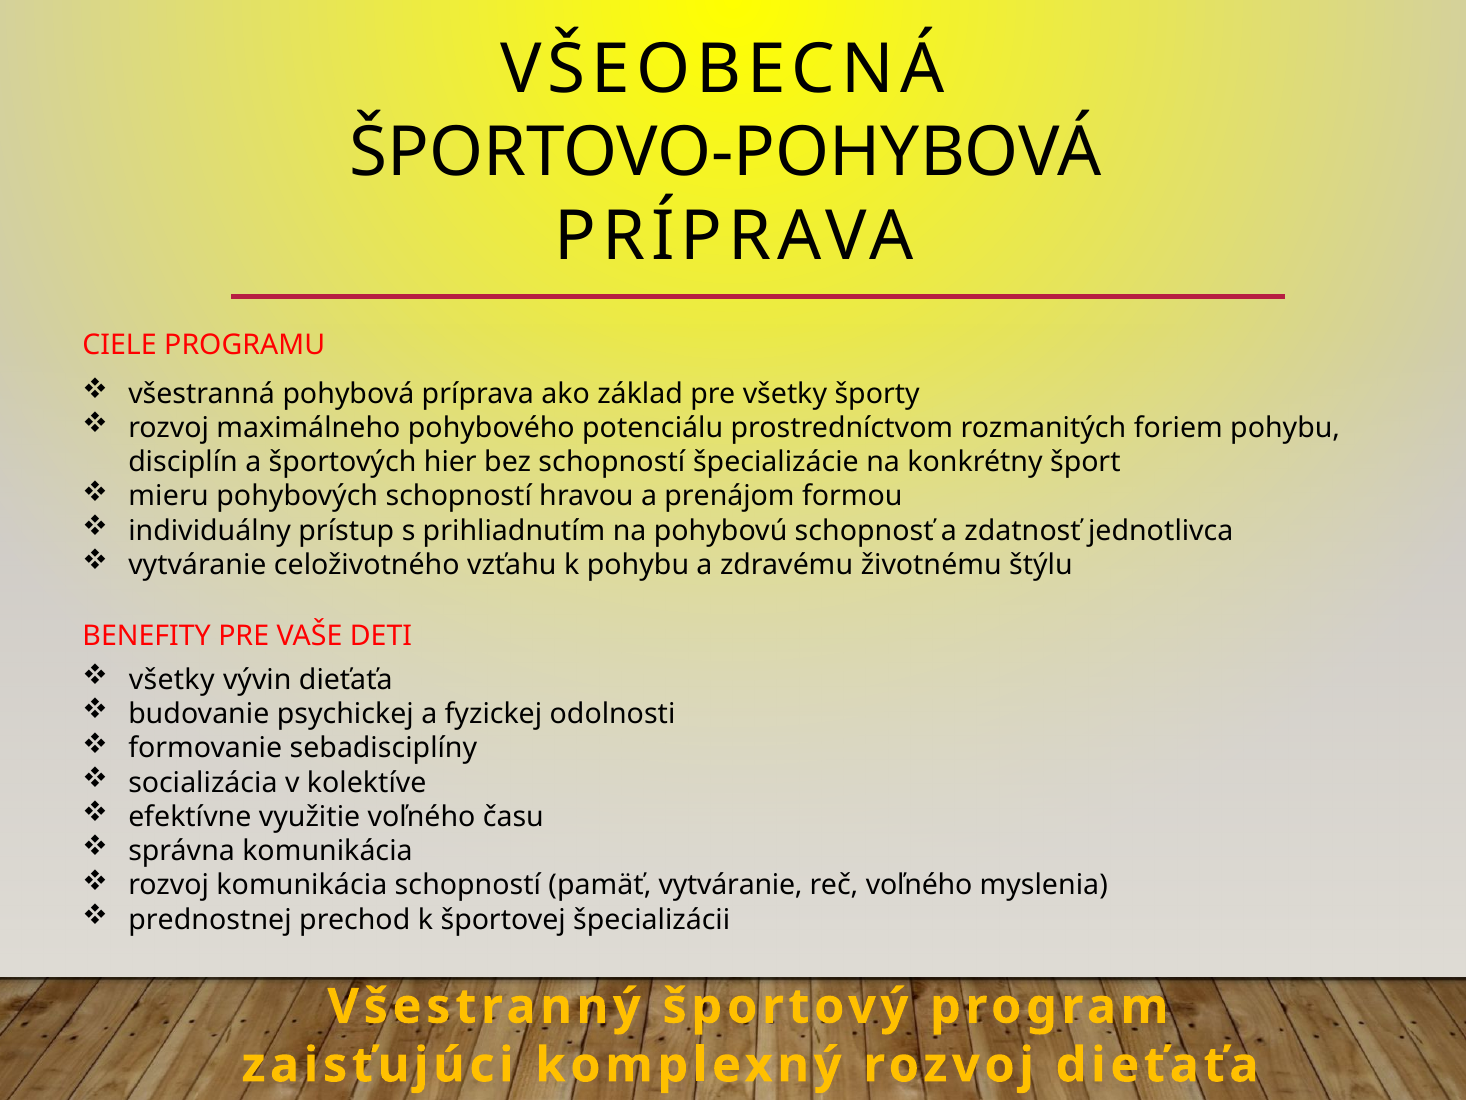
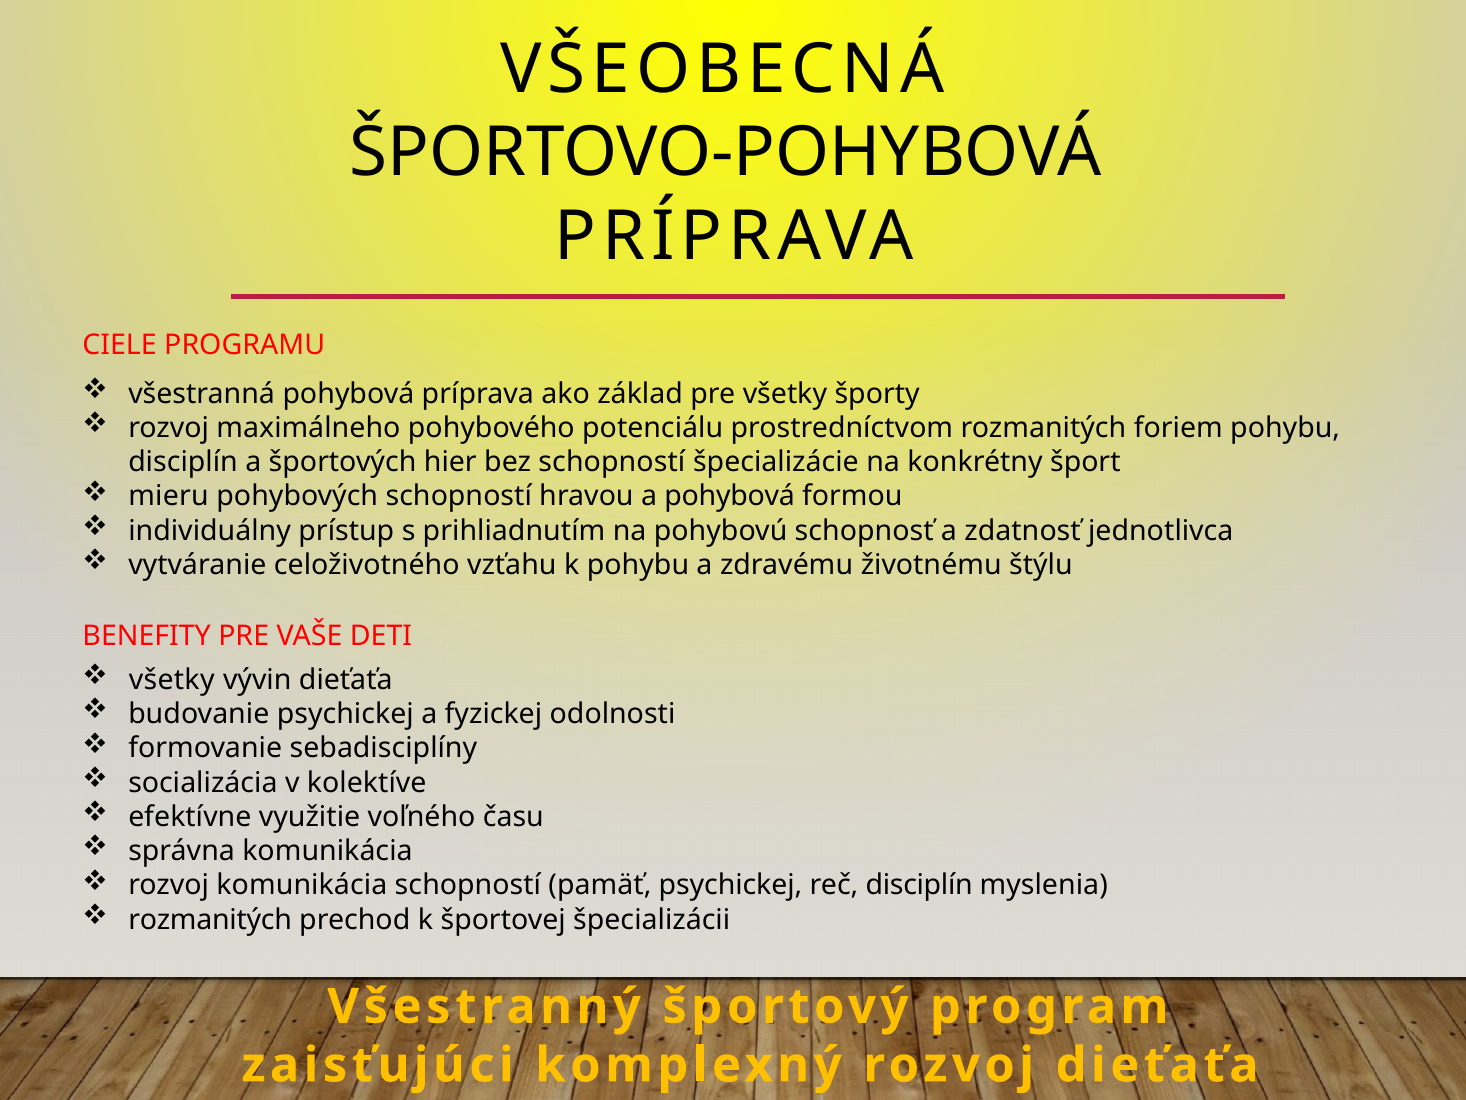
a prenájom: prenájom -> pohybová (730, 496)
pamäť vytváranie: vytváranie -> psychickej (730, 885)
reč voľného: voľného -> disciplín (919, 885)
prednostnej: prednostnej -> rozmanitých (210, 919)
